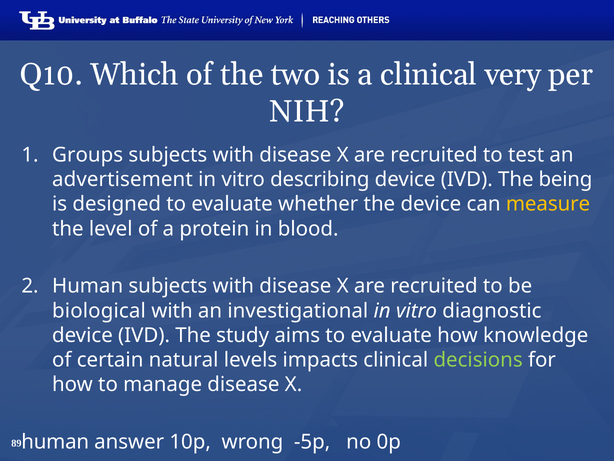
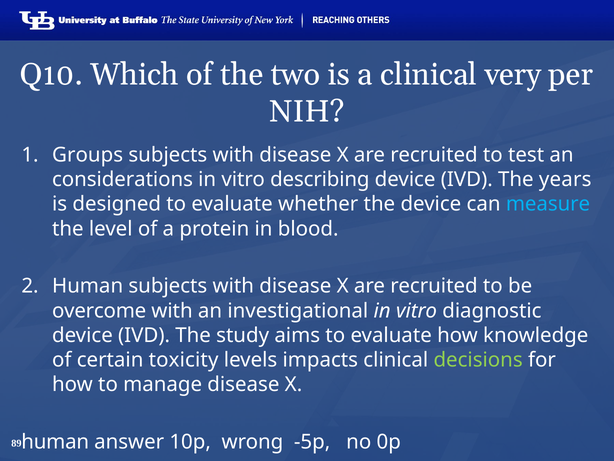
advertisement: advertisement -> considerations (123, 179)
being: being -> years (565, 179)
measure colour: yellow -> light blue (548, 204)
biological: biological -> overcome (99, 310)
natural: natural -> toxicity (184, 360)
